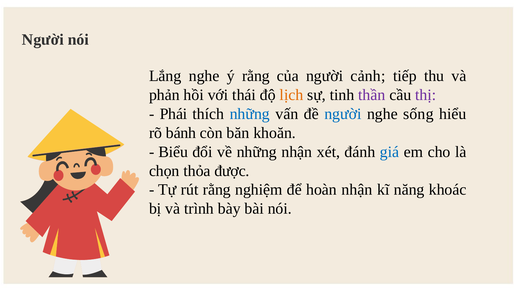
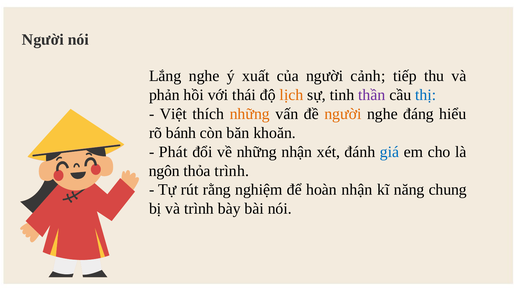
ý rằng: rằng -> xuất (256, 76)
thị colour: purple -> blue (426, 95)
Phái: Phái -> Việt (173, 114)
những colour: blue -> orange (250, 114)
người colour: blue -> orange (343, 114)
sống: sống -> đáng (419, 114)
Biểu: Biểu -> Phát (173, 152)
chọn: chọn -> ngôn (164, 171)
thỏa được: được -> trình (232, 171)
khoác: khoác -> chung (448, 190)
